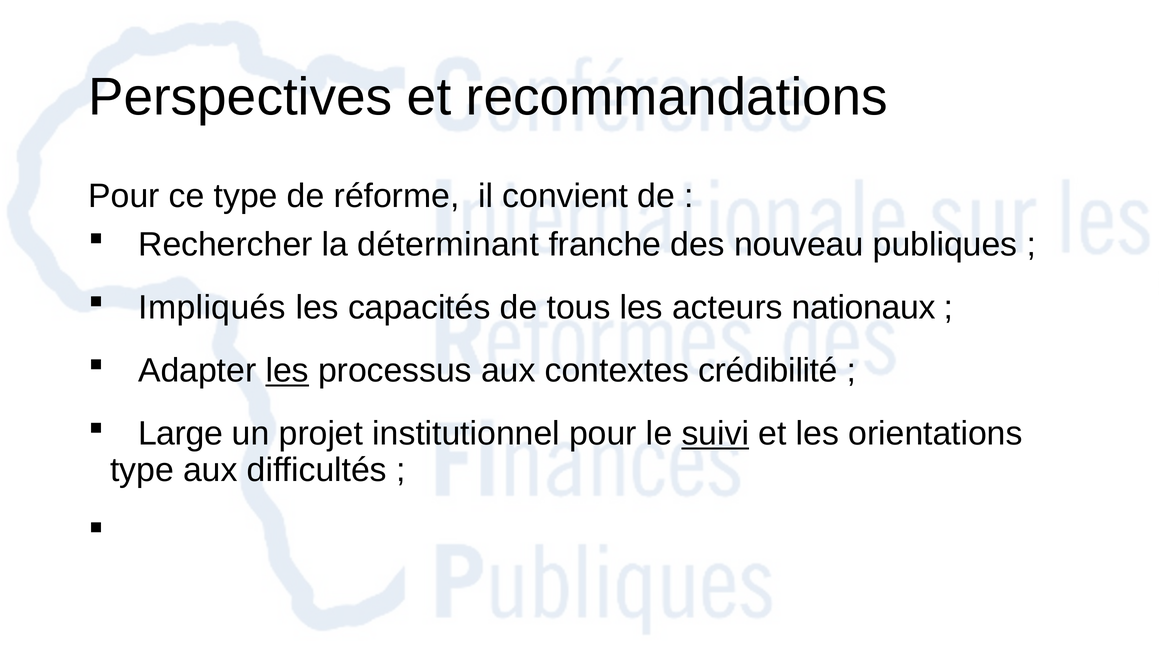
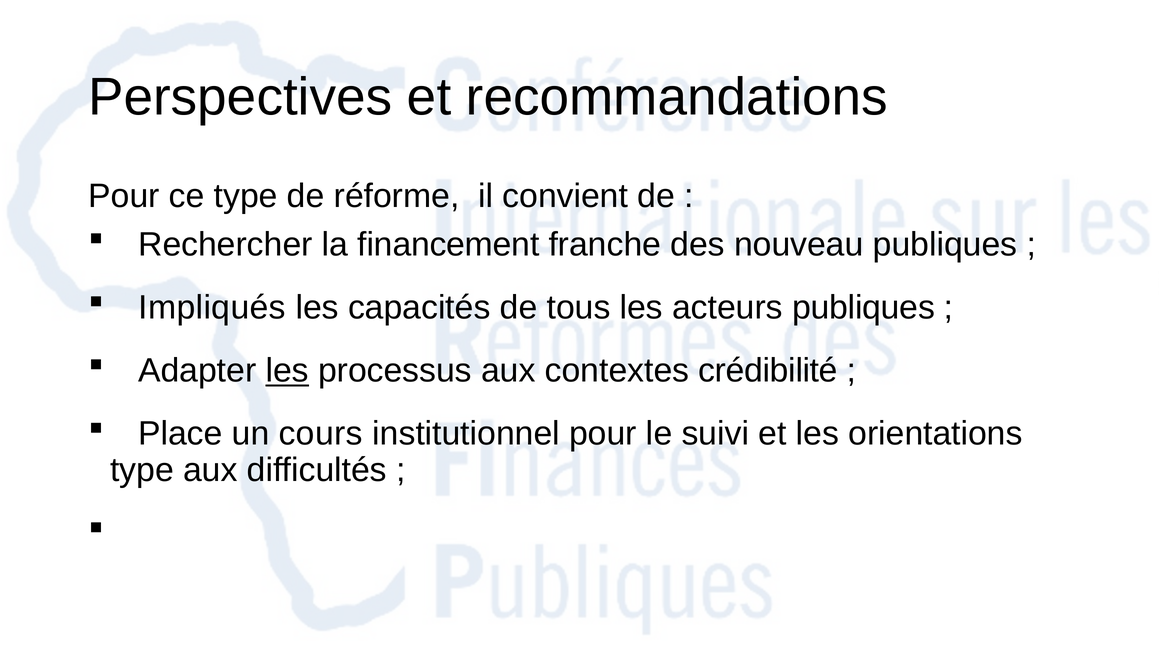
déterminant: déterminant -> financement (448, 245)
acteurs nationaux: nationaux -> publiques (864, 308)
Large: Large -> Place (180, 434)
projet: projet -> cours (321, 434)
suivi underline: present -> none (715, 434)
